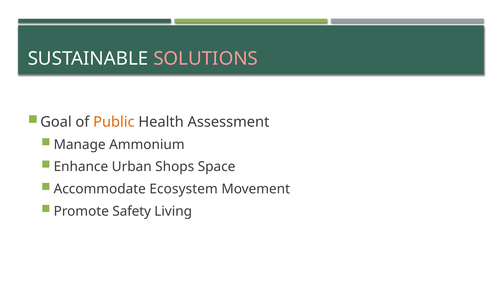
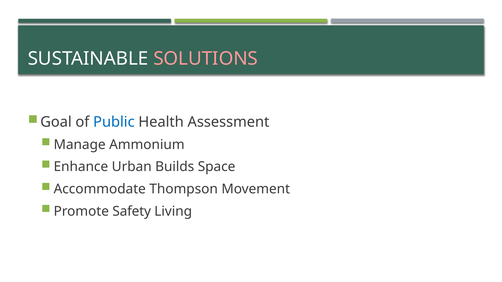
Public colour: orange -> blue (114, 122)
Shops: Shops -> Builds (175, 167)
Ecosystem: Ecosystem -> Thompson (184, 189)
